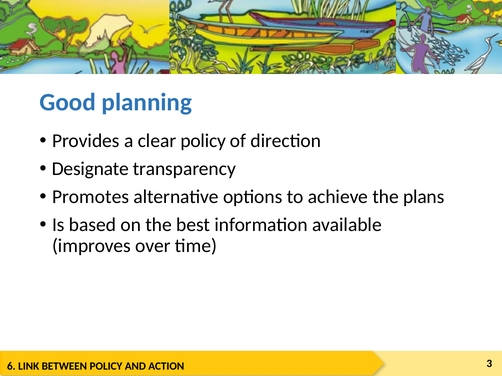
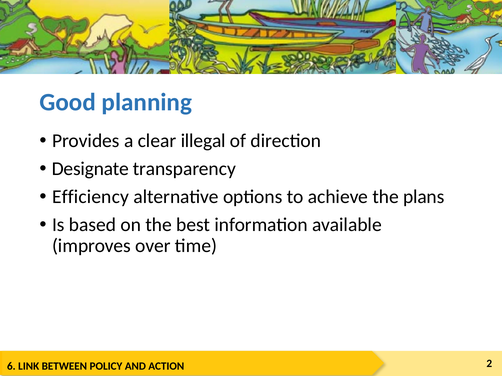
clear policy: policy -> illegal (203, 141)
Promotes: Promotes -> Efficiency (90, 197)
3: 3 -> 2 (489, 364)
